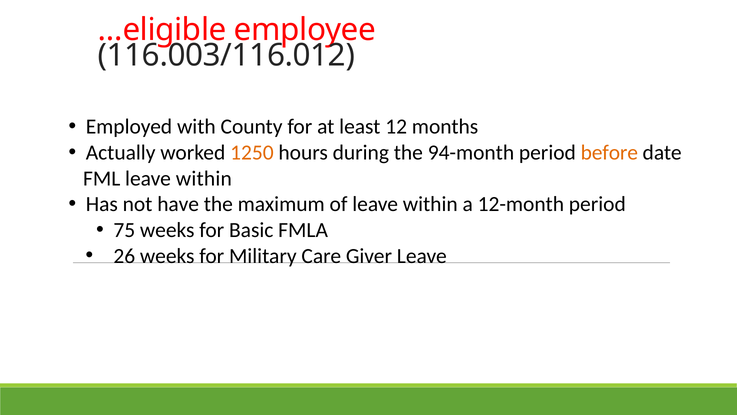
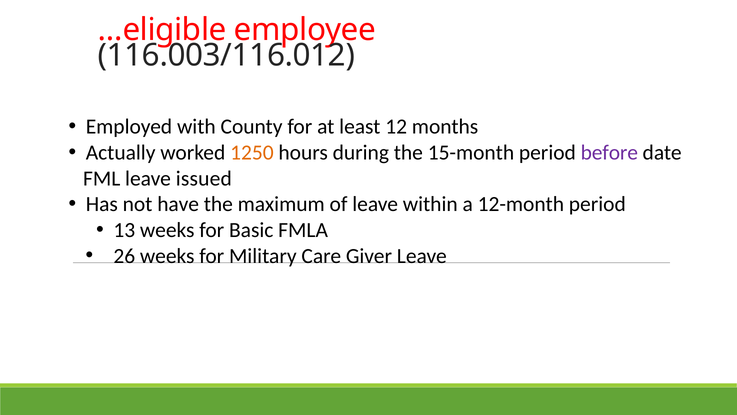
94-month: 94-month -> 15-month (471, 153)
before colour: orange -> purple (609, 153)
FML leave within: within -> issued (204, 178)
75: 75 -> 13 (124, 230)
